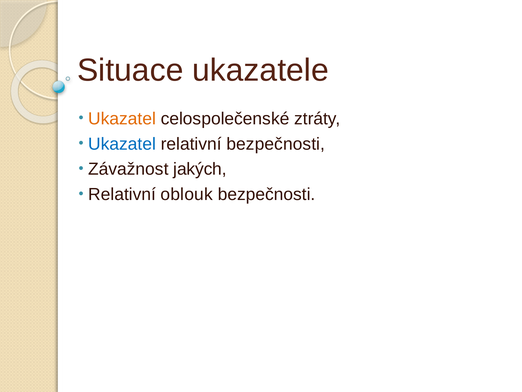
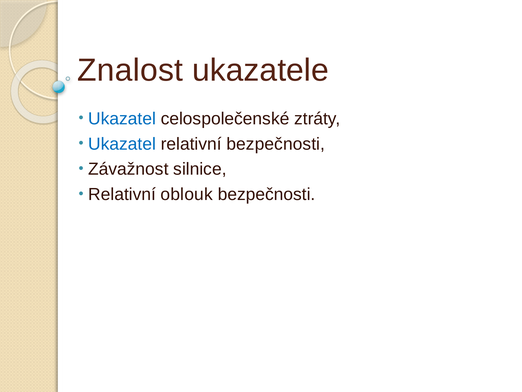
Situace: Situace -> Znalost (130, 70)
Ukazatel colour: orange -> blue (122, 119)
jakých: jakých -> silnice (200, 169)
